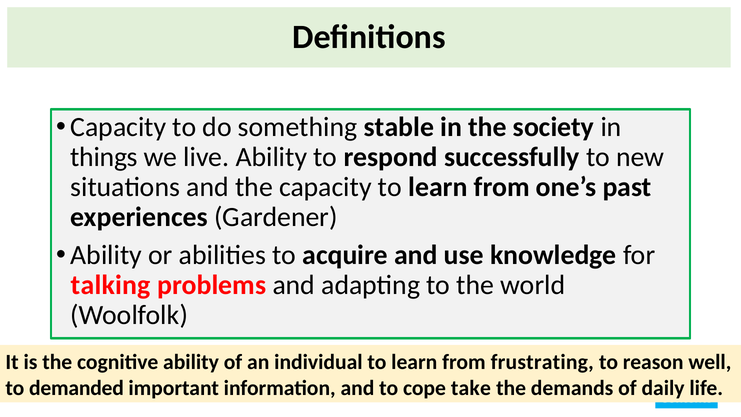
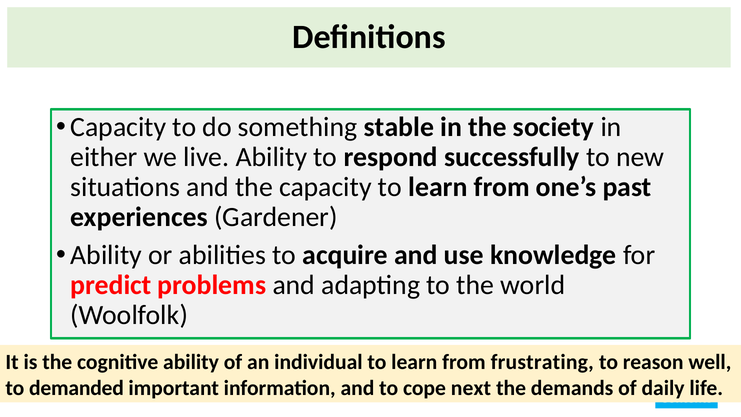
things: things -> either (104, 157)
talking: talking -> predict (111, 285)
take: take -> next (471, 388)
